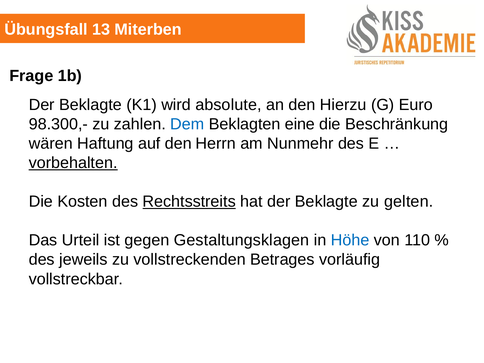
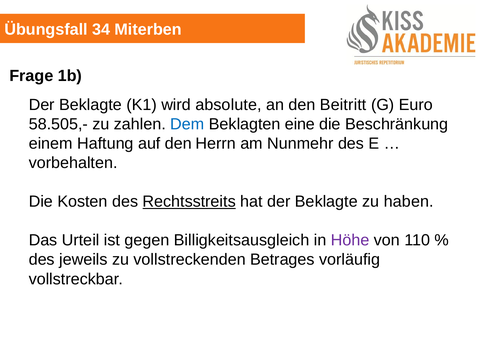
13: 13 -> 34 (101, 29)
Hierzu: Hierzu -> Beitritt (343, 105)
98.300,-: 98.300,- -> 58.505,- (58, 124)
wären: wären -> einem (51, 144)
vorbehalten underline: present -> none (73, 163)
gelten: gelten -> haben (409, 202)
Gestaltungsklagen: Gestaltungsklagen -> Billigkeitsausgleich (242, 240)
Höhe colour: blue -> purple (350, 240)
